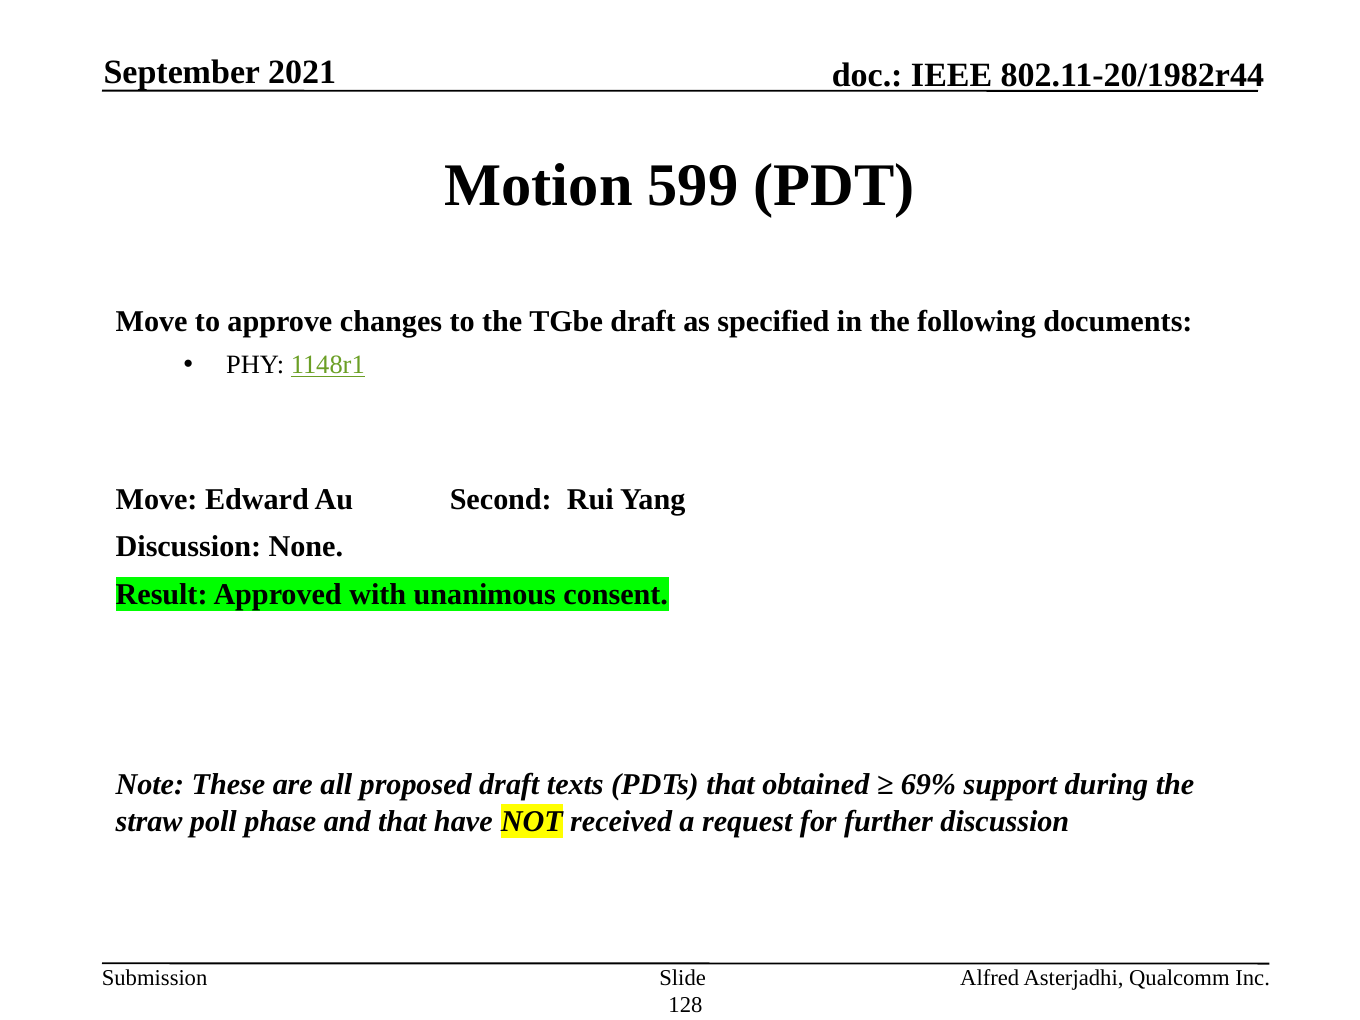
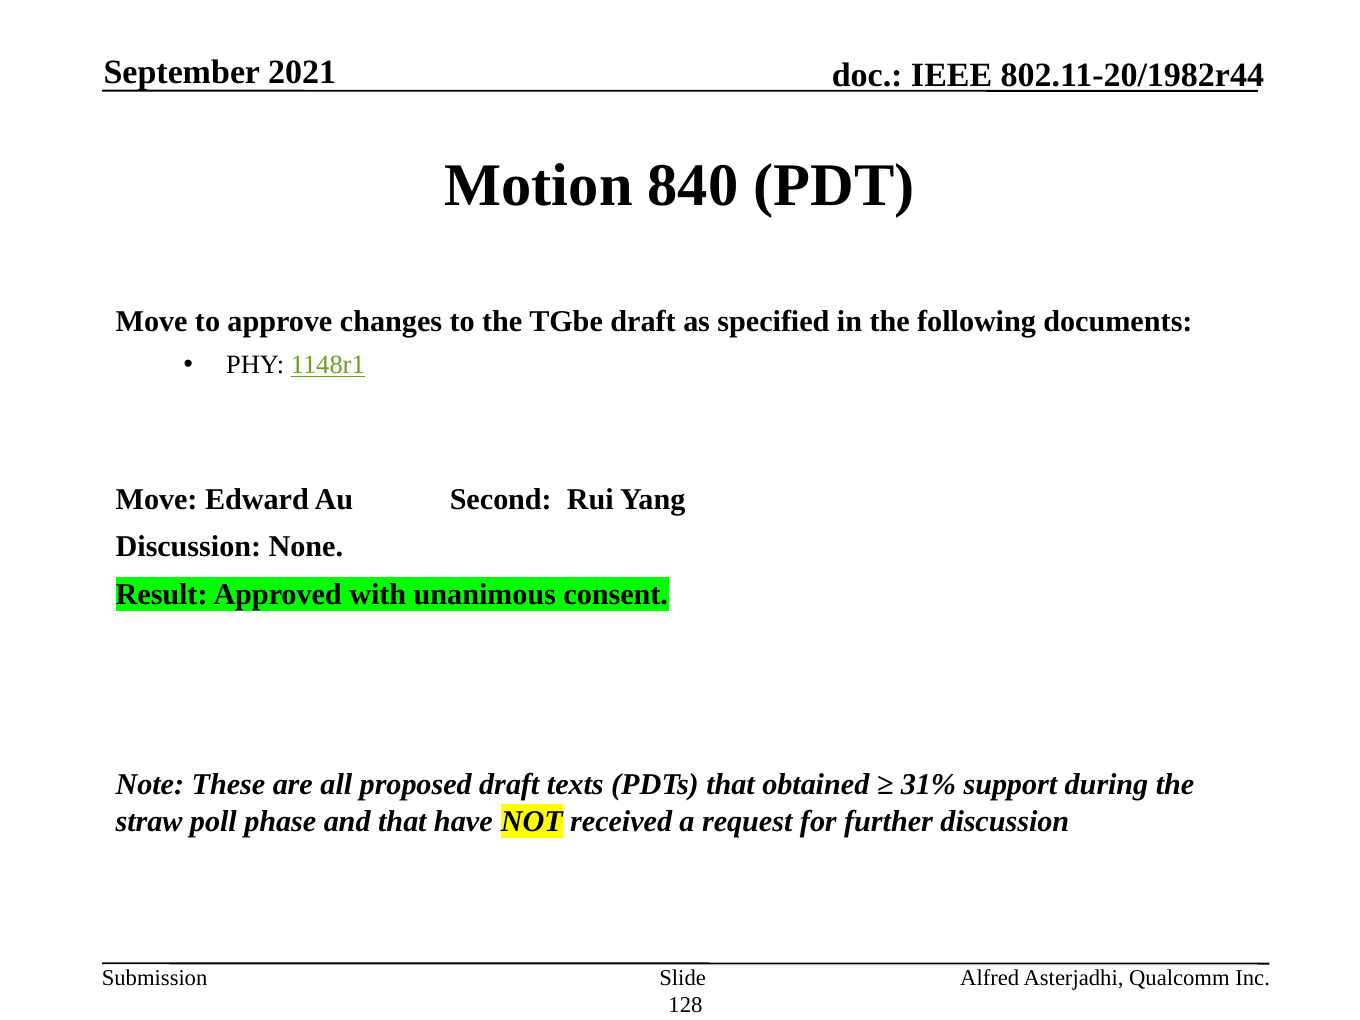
599: 599 -> 840 (693, 185)
69%: 69% -> 31% (928, 785)
